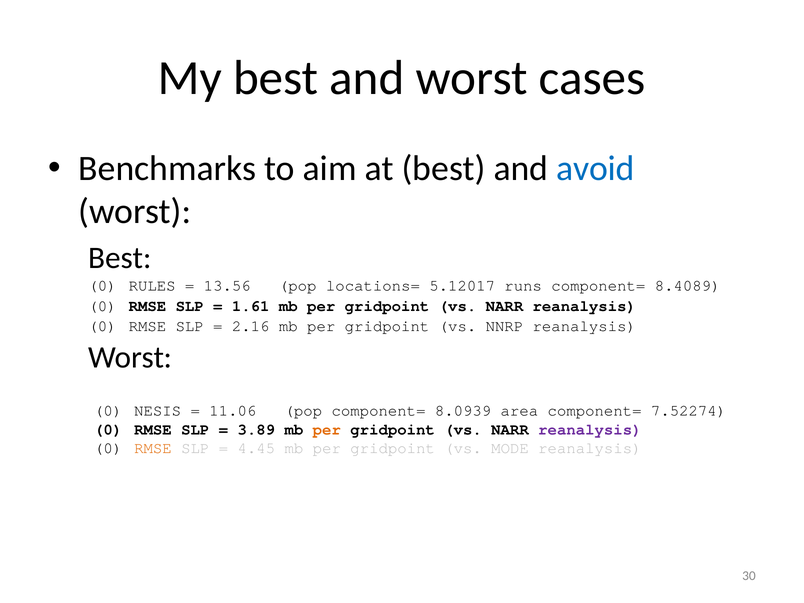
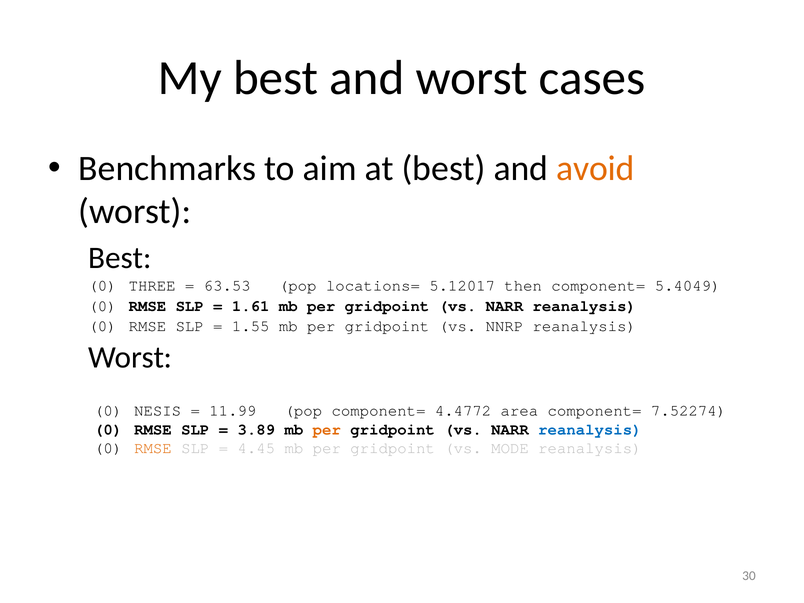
avoid colour: blue -> orange (596, 169)
RULES: RULES -> THREE (152, 286)
13.56: 13.56 -> 63.53 (227, 286)
runs: runs -> then (523, 286)
8.4089: 8.4089 -> 5.4049 (688, 286)
2.16: 2.16 -> 1.55 (251, 326)
11.06: 11.06 -> 11.99 (233, 411)
8.0939: 8.0939 -> 4.4772 (463, 411)
reanalysis colour: purple -> blue (590, 430)
